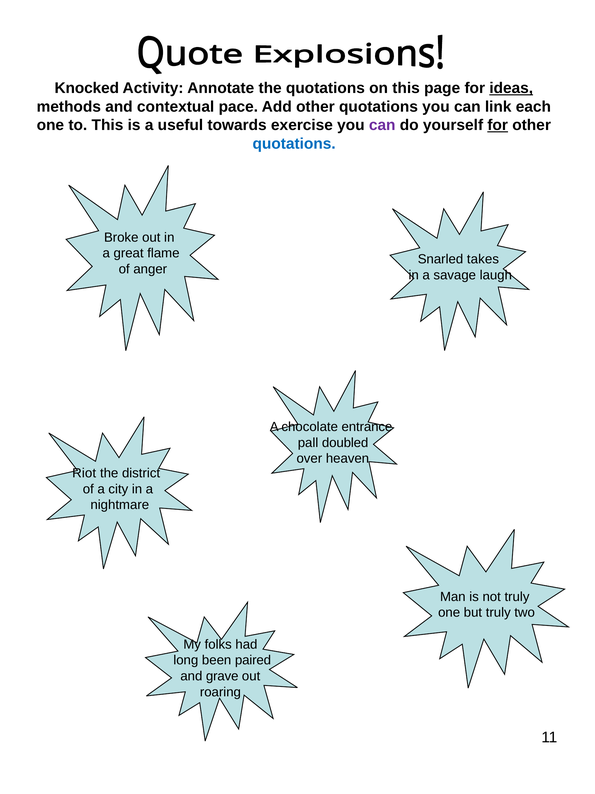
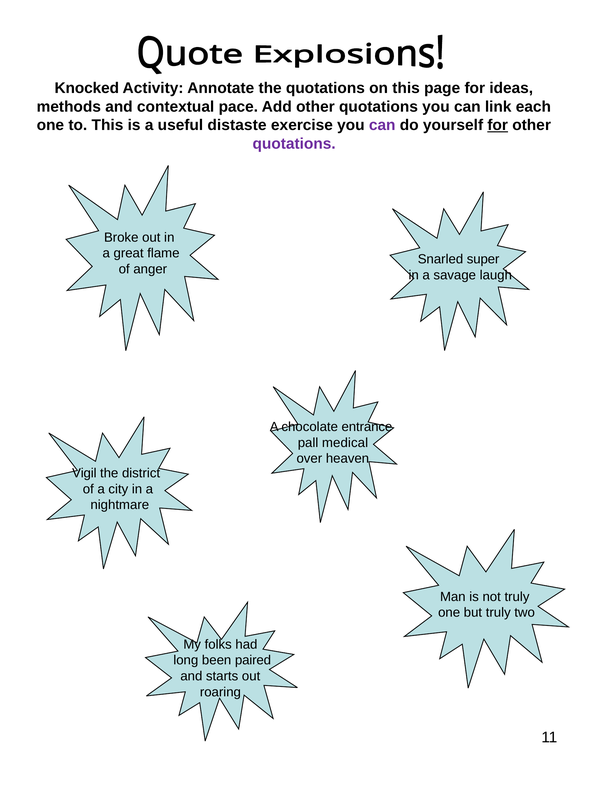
ideas underline: present -> none (511, 88)
towards: towards -> distaste (237, 125)
quotations colour: blue -> purple (294, 144)
takes: takes -> super (483, 259)
doubled: doubled -> medical (345, 442)
Riot: Riot -> Vigil (84, 473)
grave: grave -> starts (222, 676)
